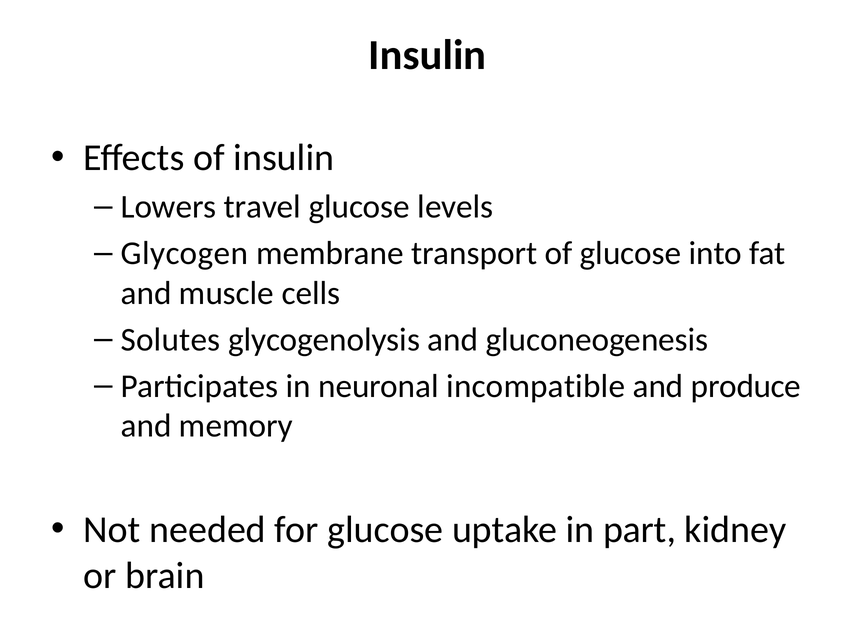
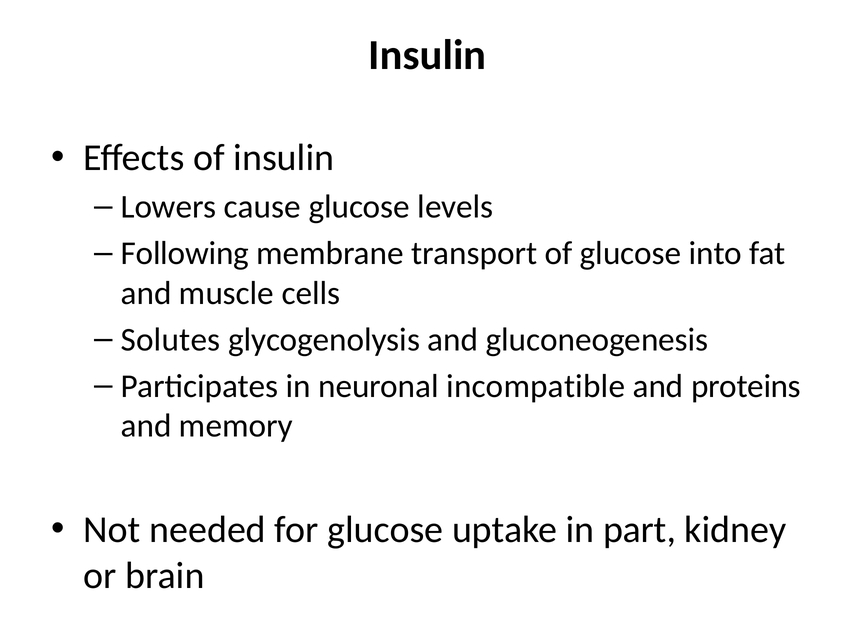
travel: travel -> cause (262, 207)
Glycogen: Glycogen -> Following (185, 254)
produce: produce -> proteins (746, 386)
